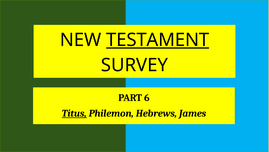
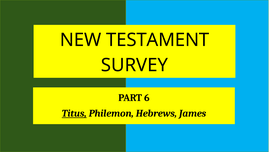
TESTAMENT underline: present -> none (158, 40)
